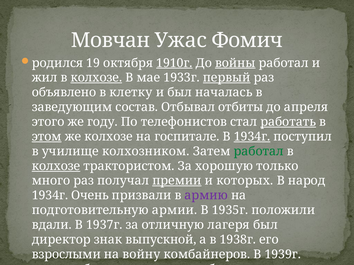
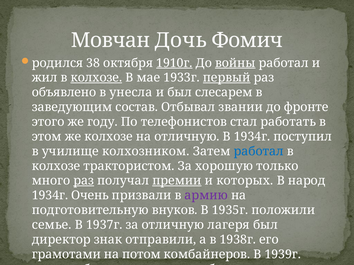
Ужас: Ужас -> Дочь (181, 40)
19: 19 -> 38 (93, 63)
клетку: клетку -> унесла (131, 93)
началась: началась -> слесарем (224, 93)
отбиты: отбиты -> звании (241, 107)
апреля: апреля -> фронте (306, 107)
работать underline: present -> none (288, 122)
этом underline: present -> none (47, 137)
на госпитале: госпитале -> отличную (187, 137)
1934г underline: present -> none (252, 137)
работал colour: green -> blue (259, 152)
колхозе underline: present -> none (56, 166)
раз underline: none -> present (84, 181)
армии: армии -> внуков (175, 211)
вдали: вдали -> семье (52, 225)
выпускной: выпускной -> отправили (161, 240)
взрослыми: взрослыми -> грамотами (66, 255)
войну: войну -> потом (141, 255)
